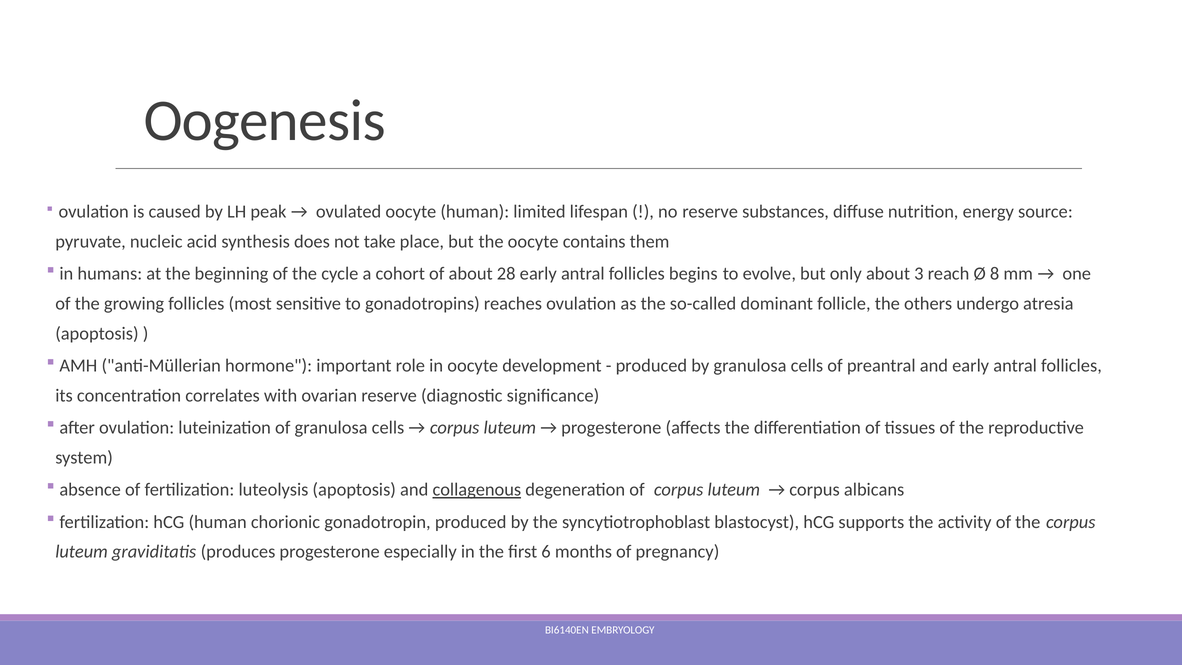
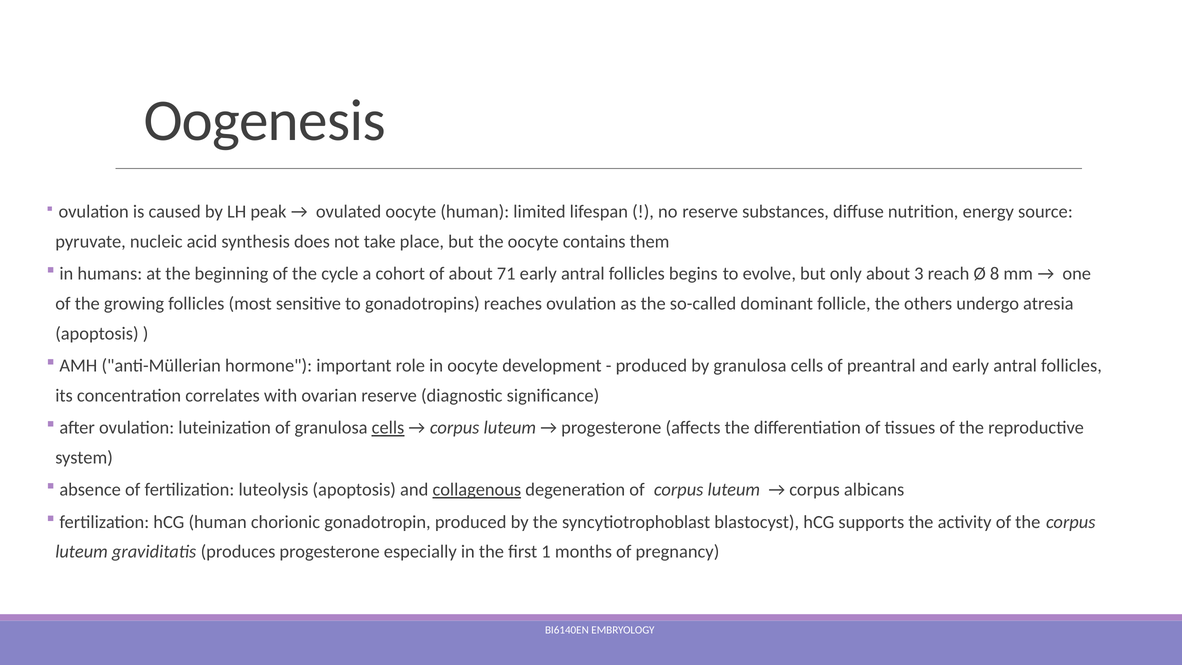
28: 28 -> 71 (506, 274)
cells underline: none -> present (388, 428)
6: 6 -> 1 (546, 552)
